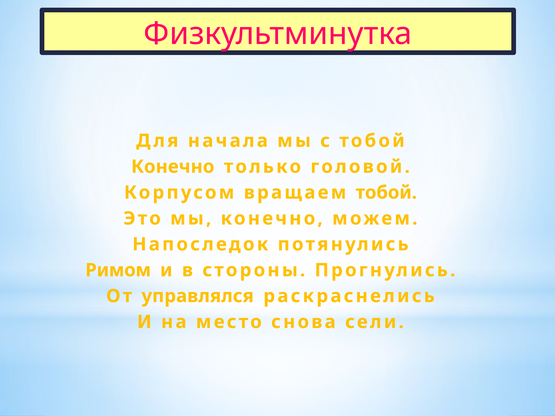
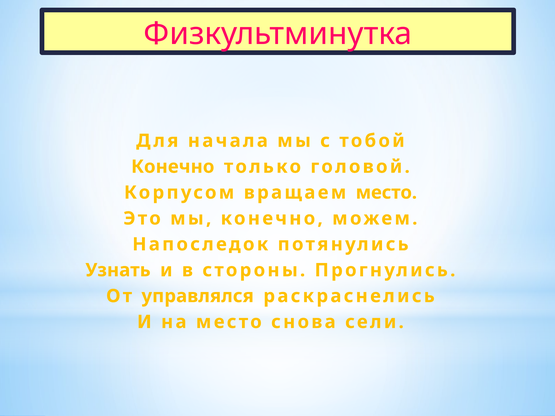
вращаем тобой: тобой -> место (386, 193)
Римом: Римом -> Узнать (118, 270)
